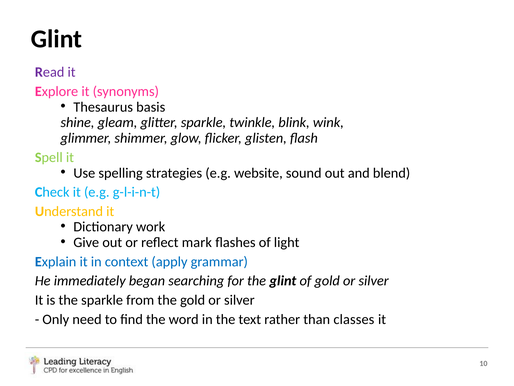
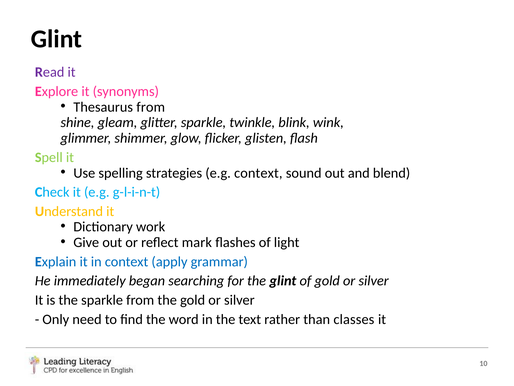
Thesaurus basis: basis -> from (151, 107)
e.g website: website -> context (258, 173)
